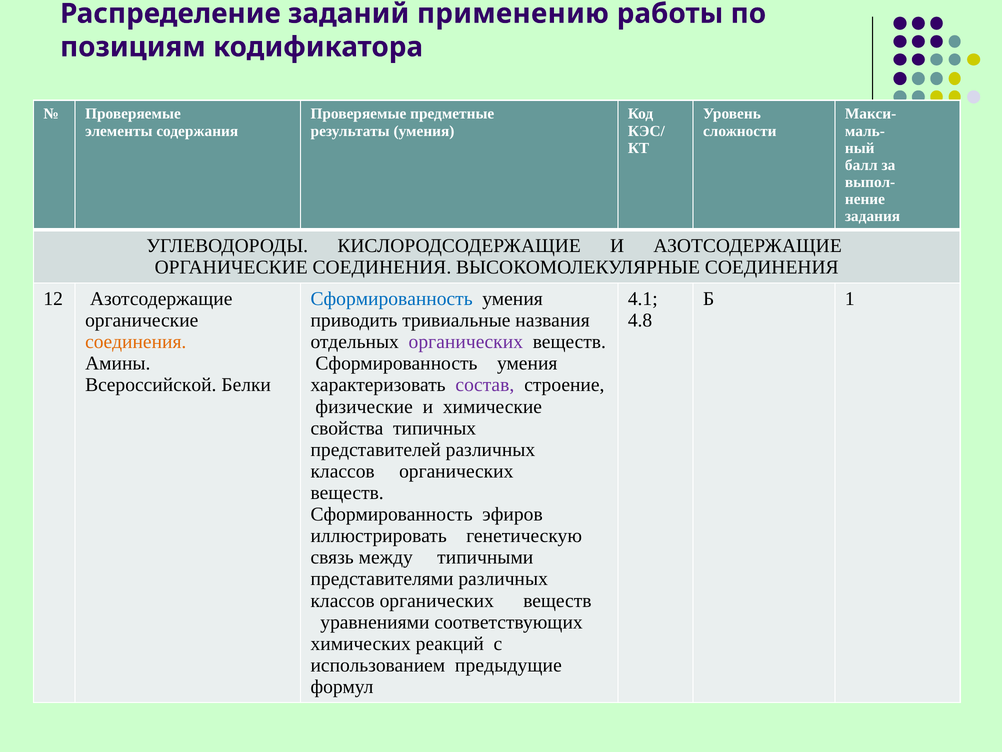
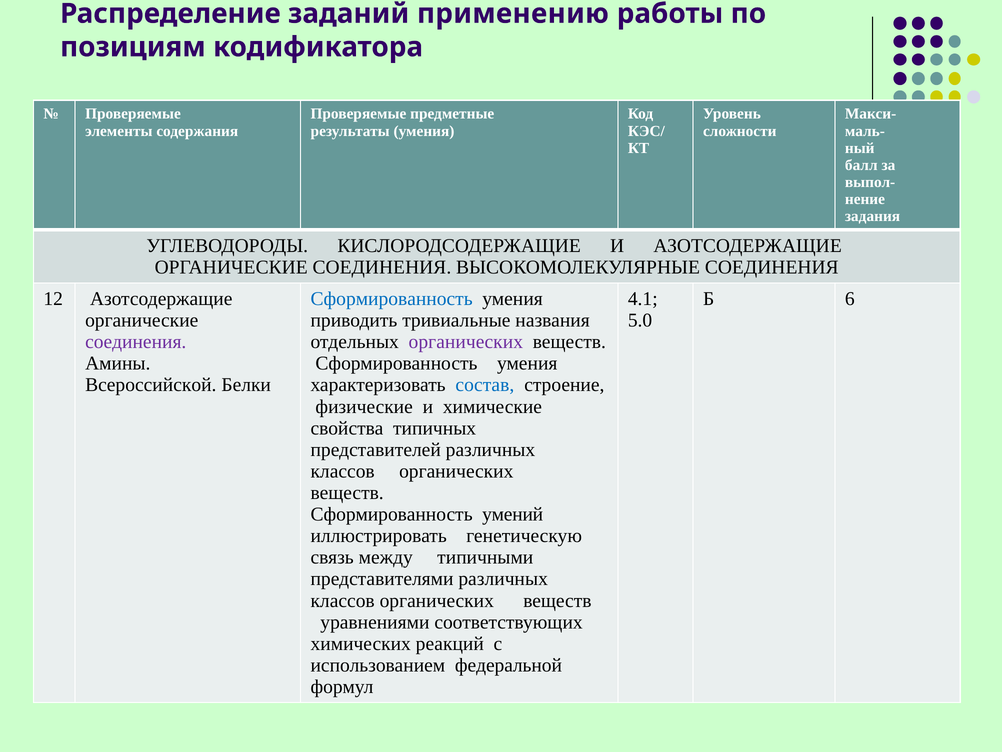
1: 1 -> 6 (850, 299)
4.8: 4.8 -> 5.0 (640, 320)
соединения colour: orange -> purple (136, 342)
состав colour: purple -> blue (485, 385)
эфиров: эфиров -> умений (513, 514)
предыдущие: предыдущие -> федеральной (508, 665)
